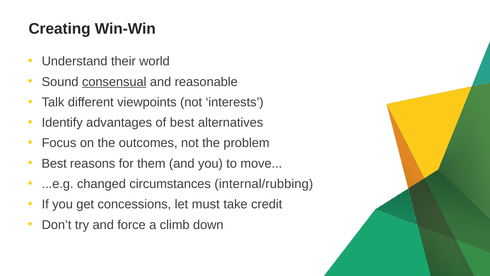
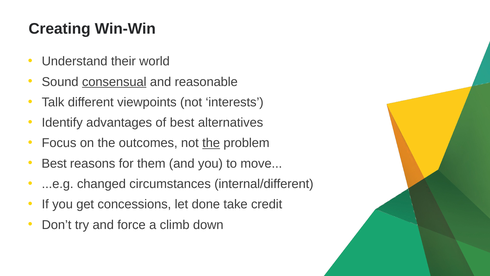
the underline: none -> present (211, 143)
internal/rubbing: internal/rubbing -> internal/different (264, 184)
must: must -> done (206, 204)
